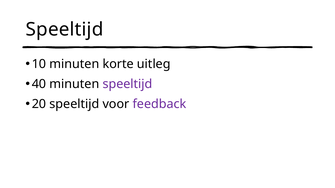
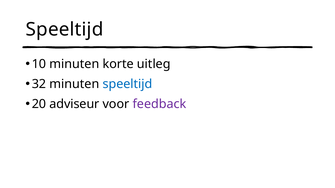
40: 40 -> 32 (39, 84)
speeltijd colour: purple -> blue (128, 84)
20 speeltijd: speeltijd -> adviseur (74, 104)
